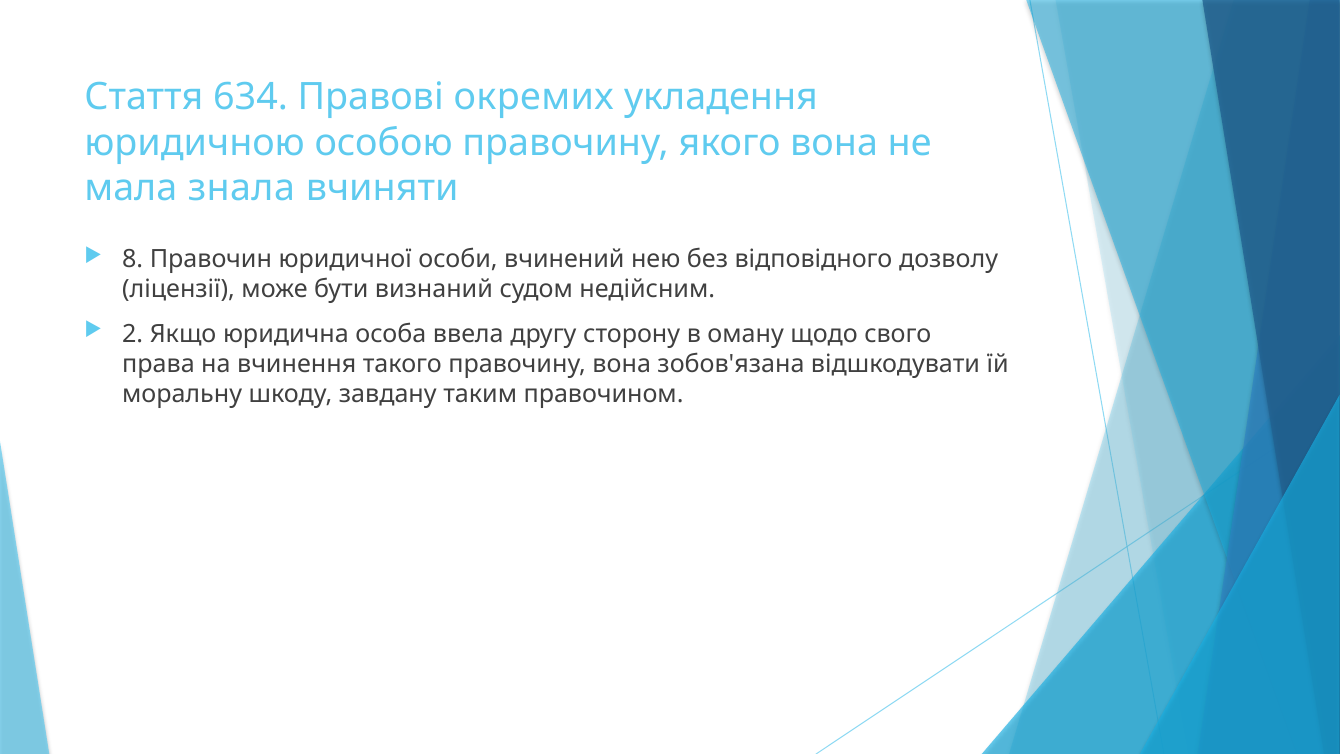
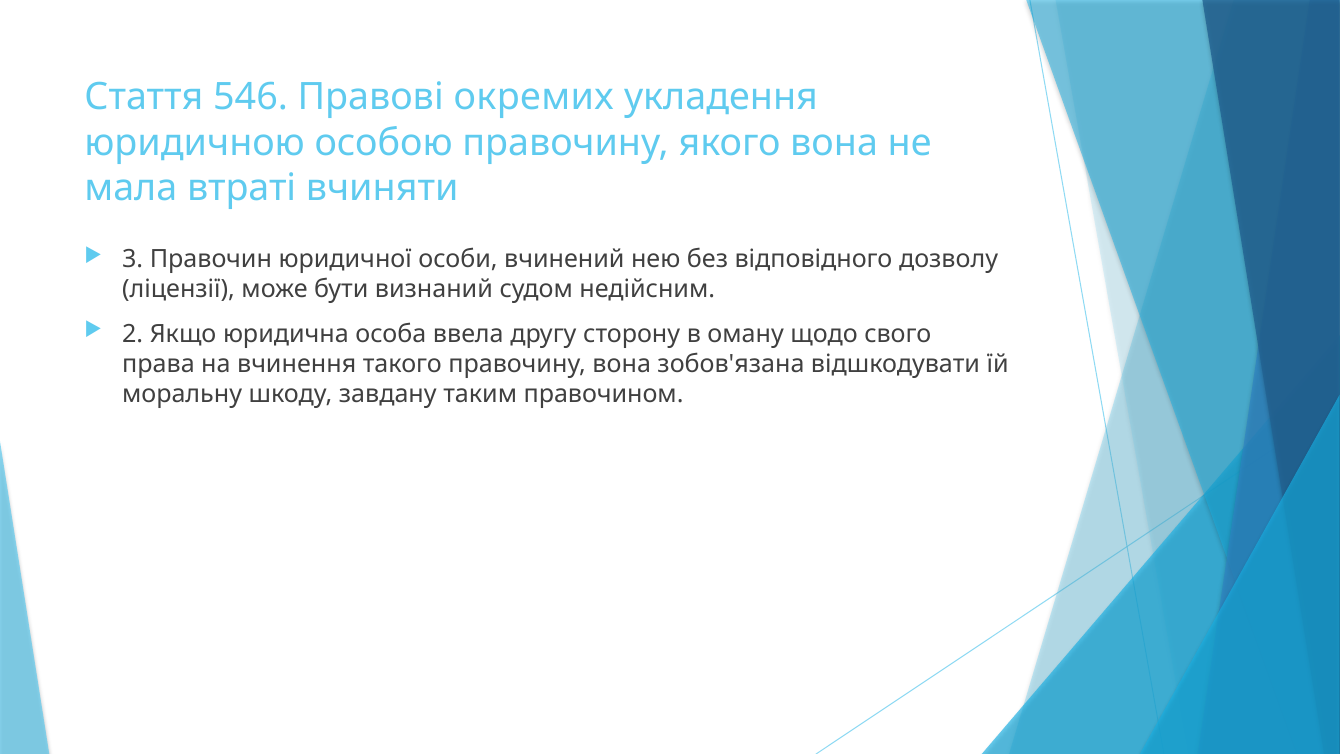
634: 634 -> 546 (251, 97)
знала: знала -> втраті (242, 188)
8: 8 -> 3 (133, 259)
